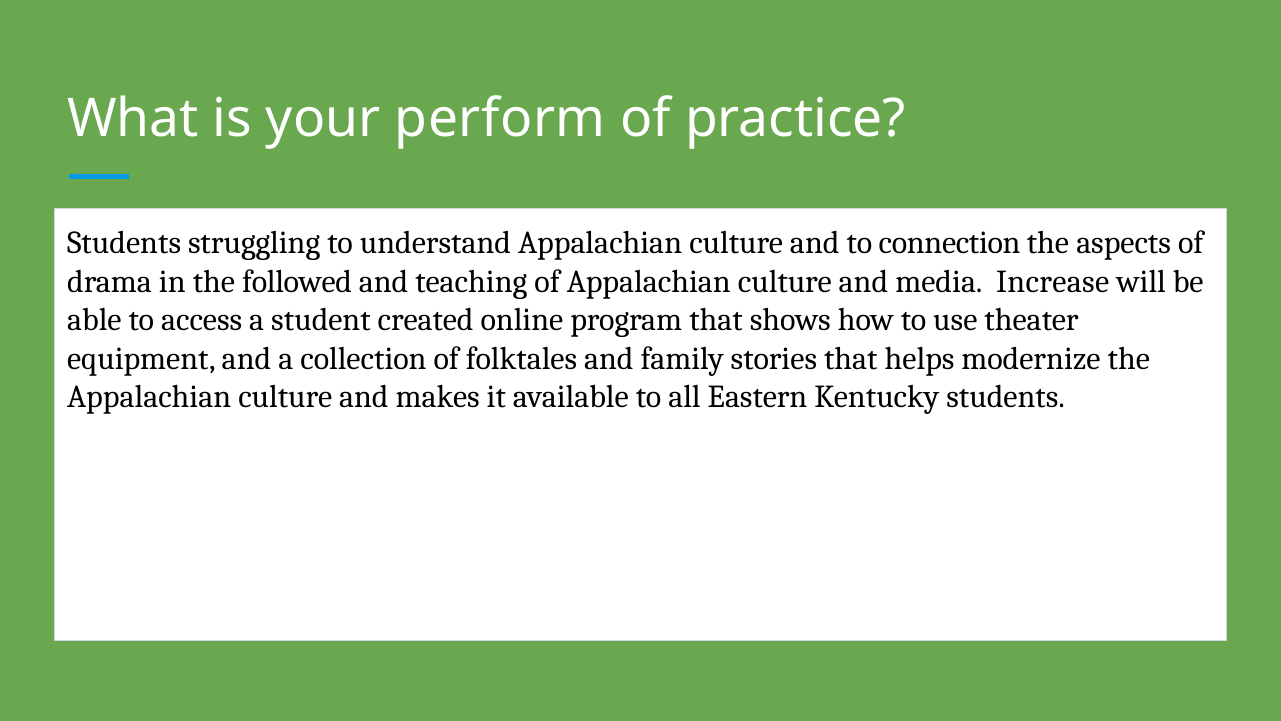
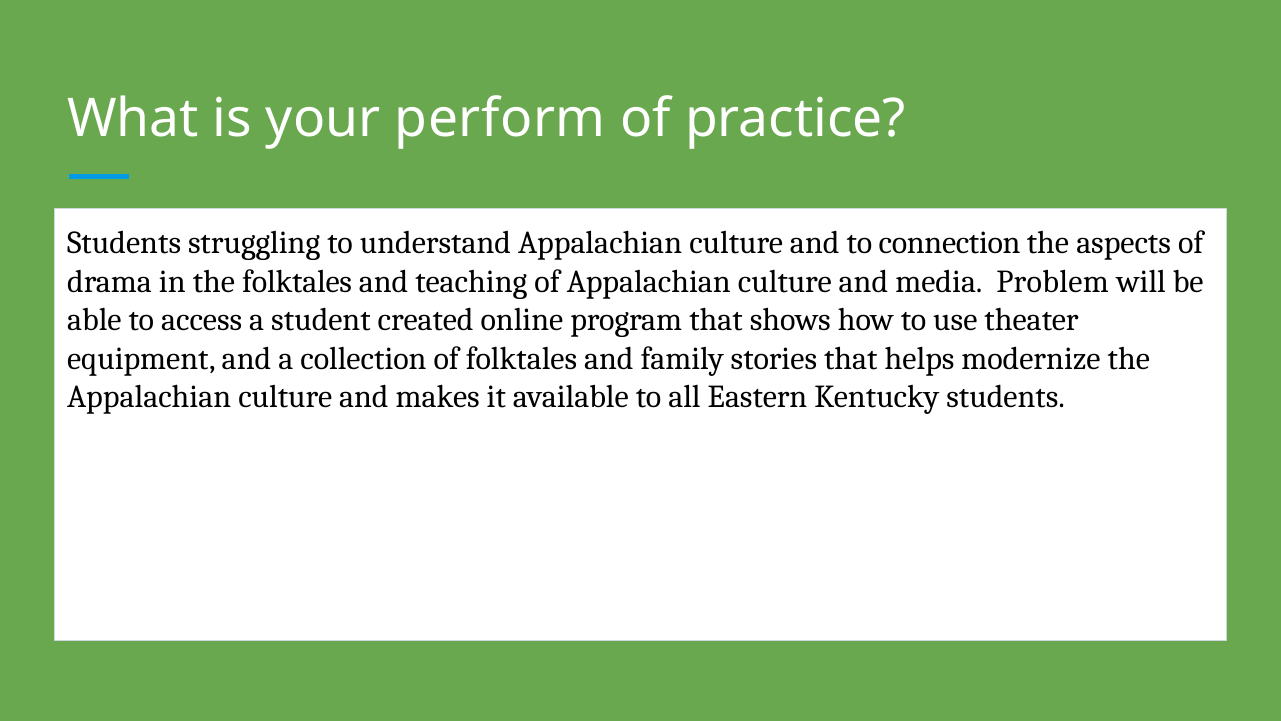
the followed: followed -> folktales (297, 281)
Increase: Increase -> Problem (1053, 281)
